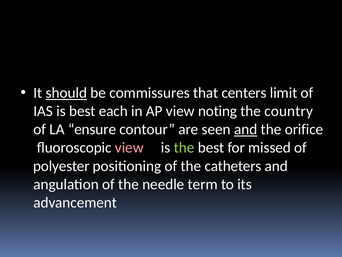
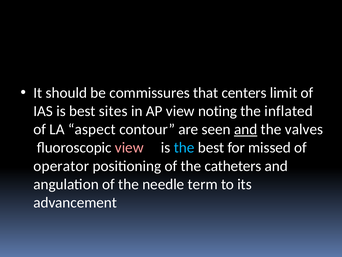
should underline: present -> none (66, 93)
each: each -> sites (113, 111)
country: country -> inflated (289, 111)
ensure: ensure -> aspect (92, 129)
orifice: orifice -> valves (304, 129)
the colour: light green -> light blue (184, 147)
polyester: polyester -> operator (61, 166)
